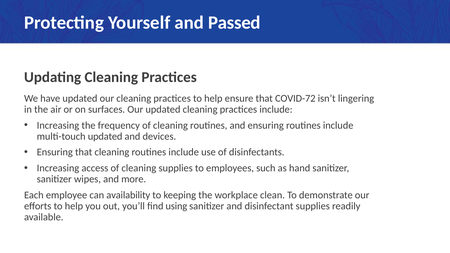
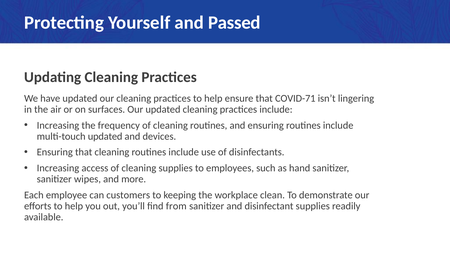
COVID-72: COVID-72 -> COVID-71 (295, 98)
availability: availability -> customers (128, 195)
using: using -> from (176, 206)
